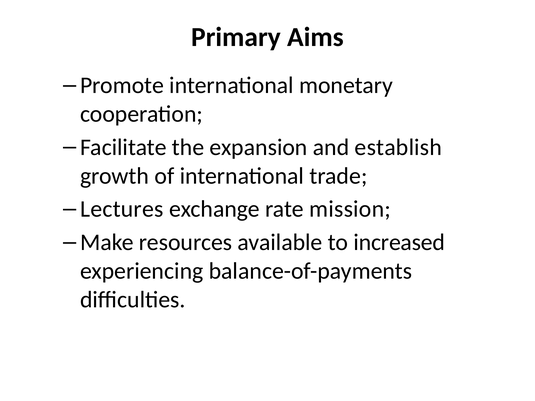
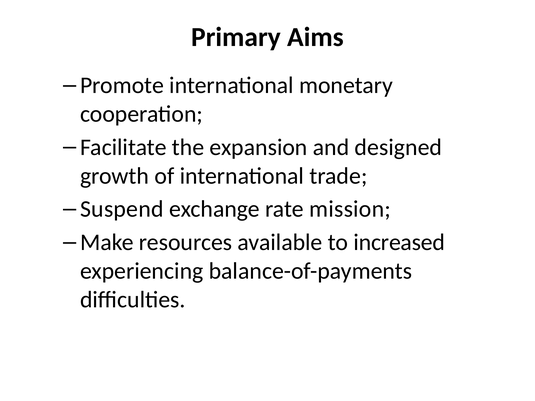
establish: establish -> designed (398, 147)
Lectures: Lectures -> Suspend (122, 209)
